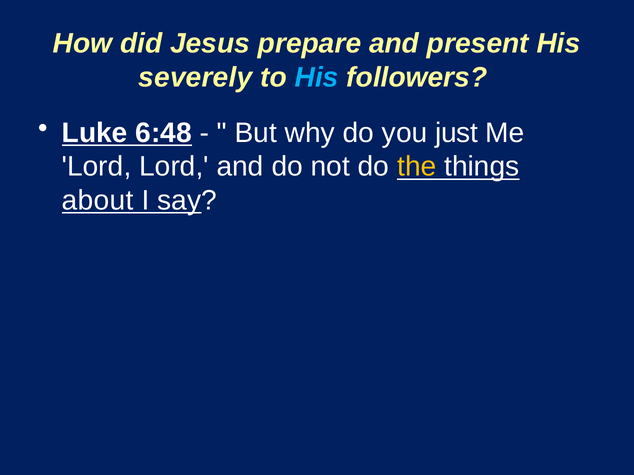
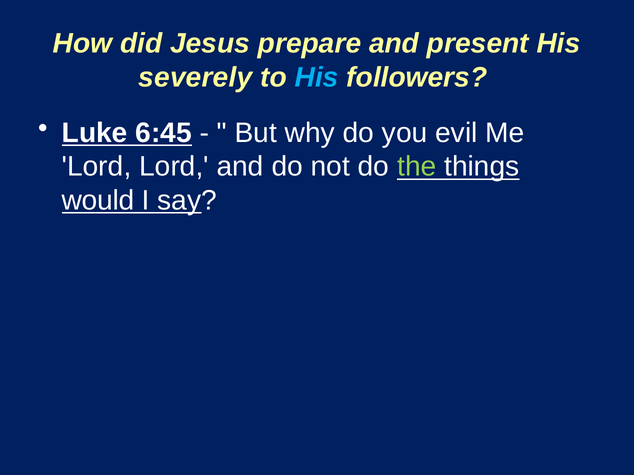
6:48: 6:48 -> 6:45 (164, 133)
just: just -> evil (456, 133)
the colour: yellow -> light green (417, 167)
about: about -> would (98, 201)
